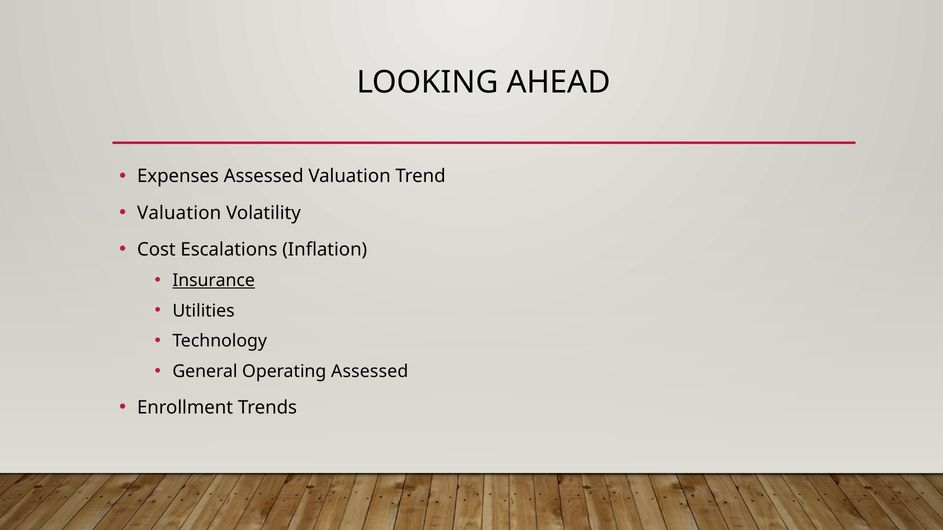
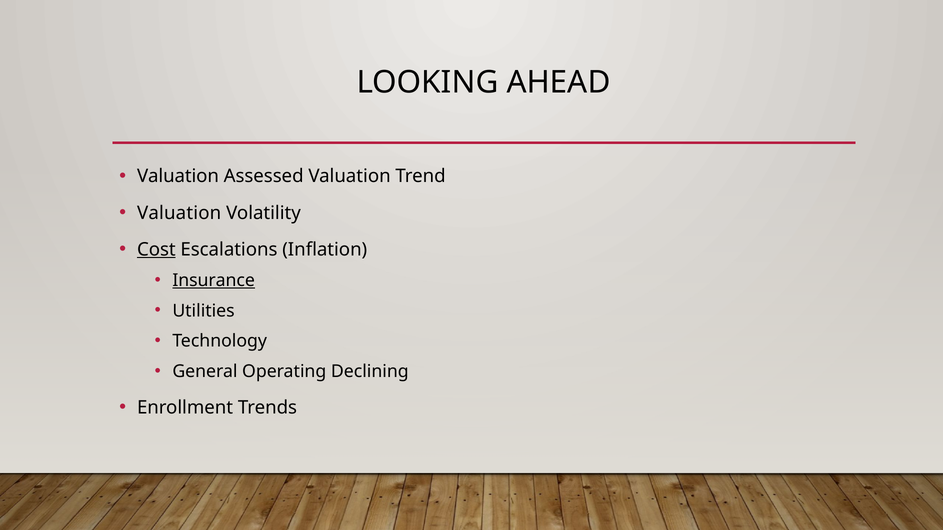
Expenses: Expenses -> Valuation (178, 176)
Cost underline: none -> present (156, 250)
Operating Assessed: Assessed -> Declining (370, 372)
